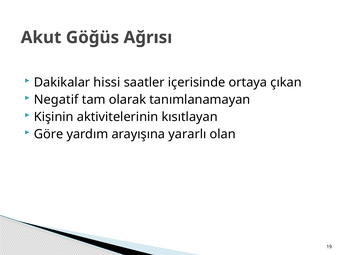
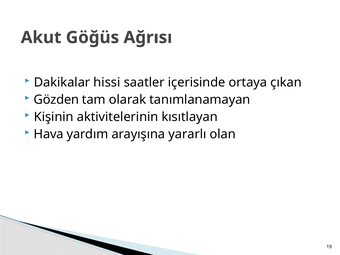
Negatif: Negatif -> Gözden (56, 100)
Göre: Göre -> Hava (49, 134)
